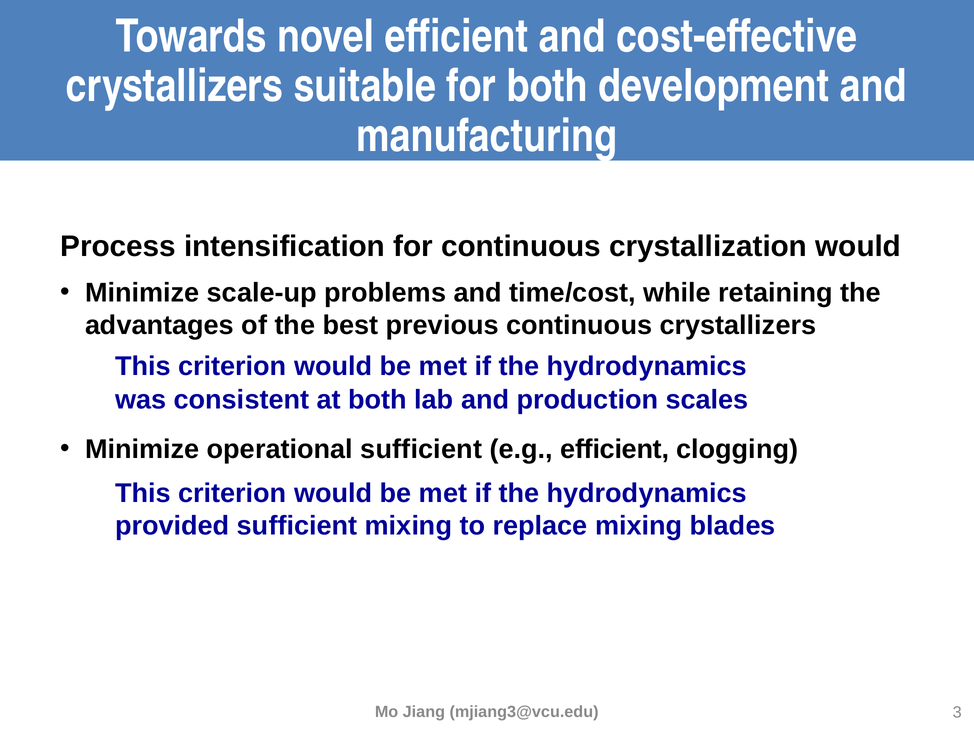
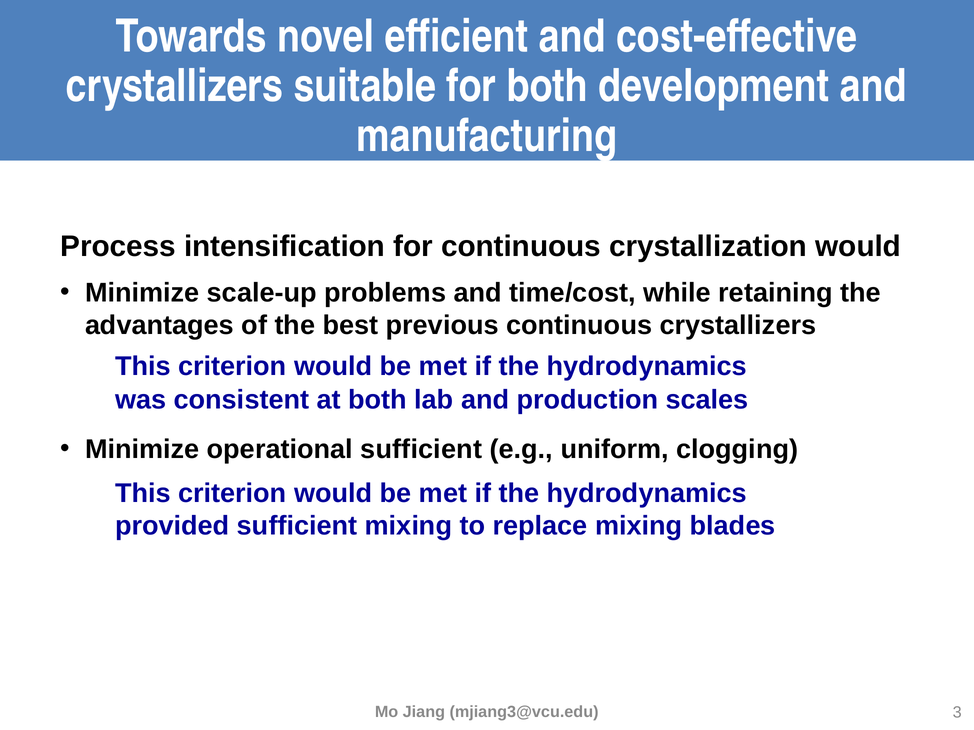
e.g efficient: efficient -> uniform (615, 450)
